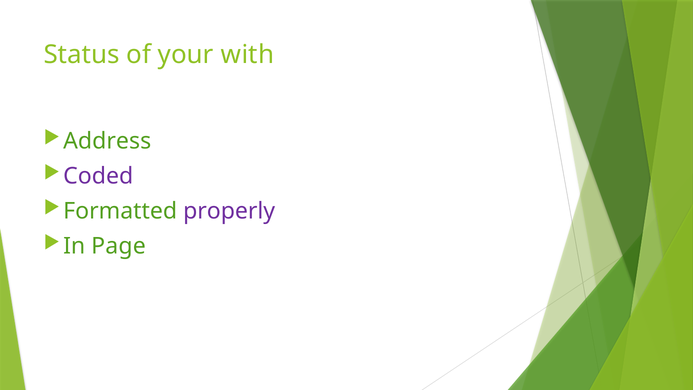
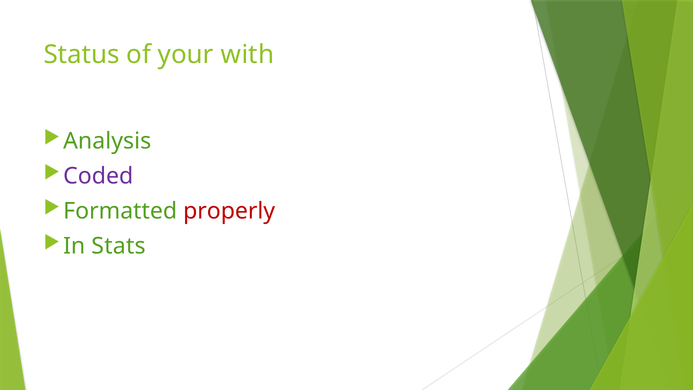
Address: Address -> Analysis (107, 141)
properly colour: purple -> red (229, 211)
Page: Page -> Stats (118, 246)
